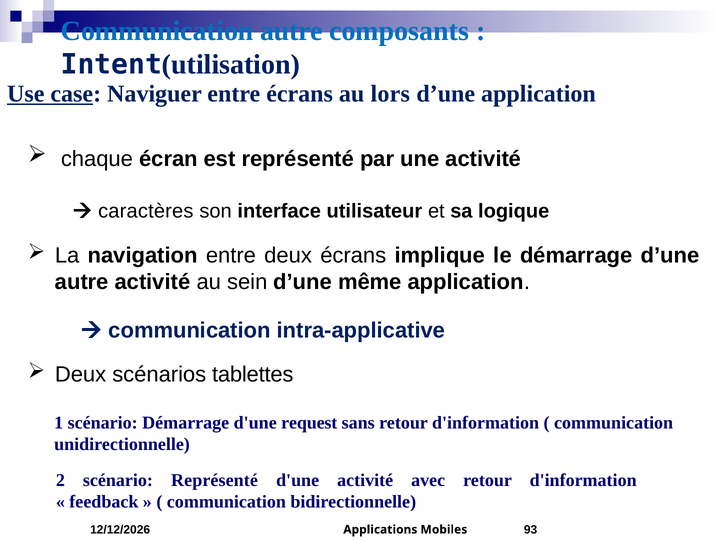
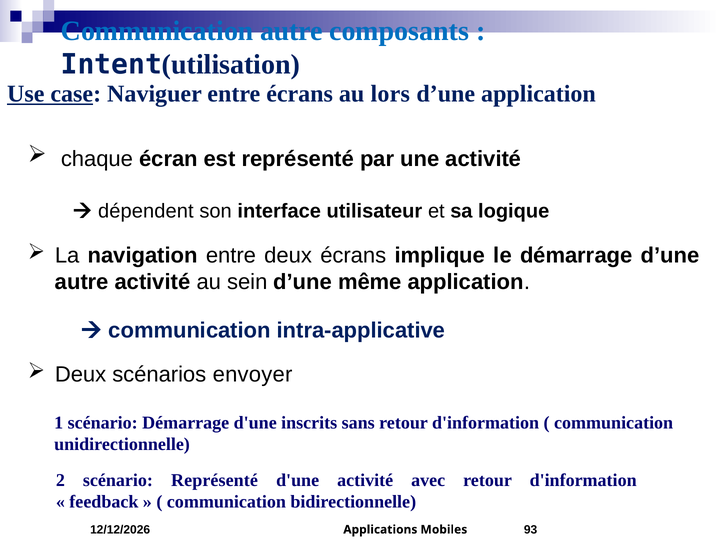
caractères: caractères -> dépendent (146, 211)
tablettes: tablettes -> envoyer (253, 374)
request: request -> inscrits (309, 422)
